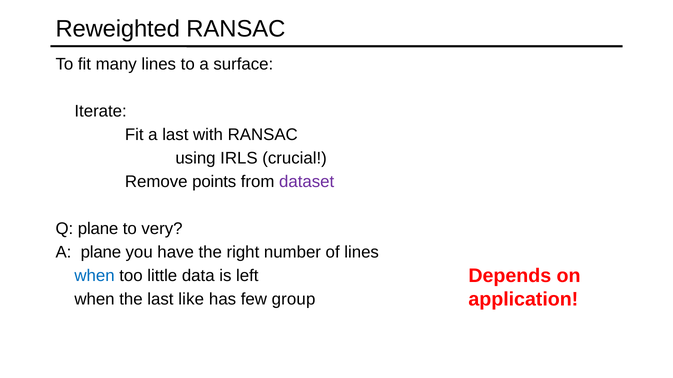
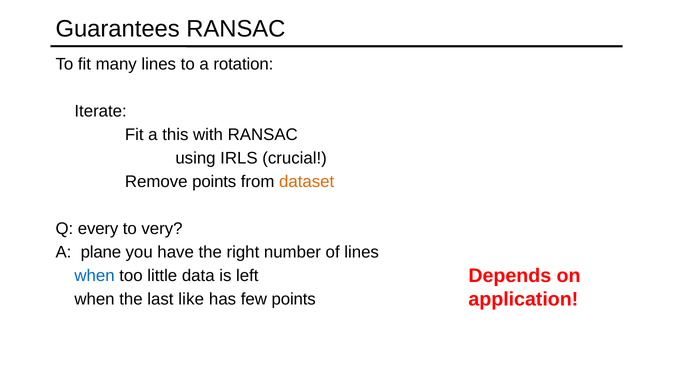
Reweighted: Reweighted -> Guarantees (118, 29)
surface: surface -> rotation (243, 64)
a last: last -> this (175, 135)
dataset colour: purple -> orange (307, 182)
Q plane: plane -> every (98, 229)
few group: group -> points (294, 300)
